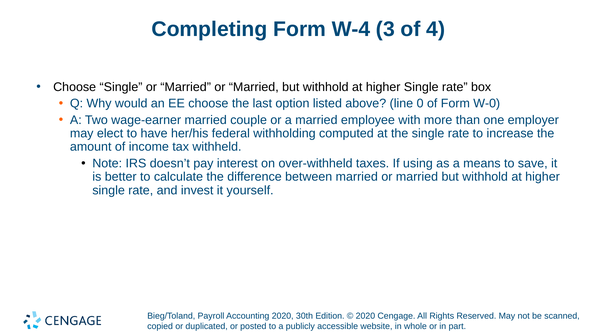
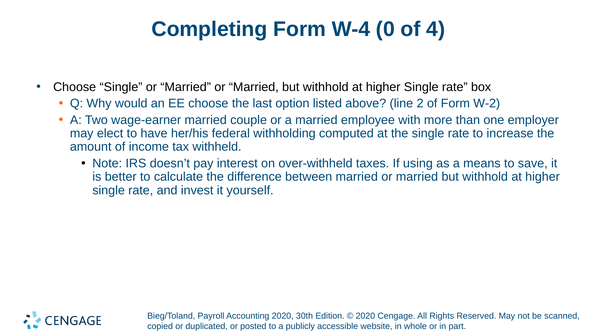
3: 3 -> 0 (385, 29)
0: 0 -> 2 (420, 103)
W-0: W-0 -> W-2 (487, 103)
